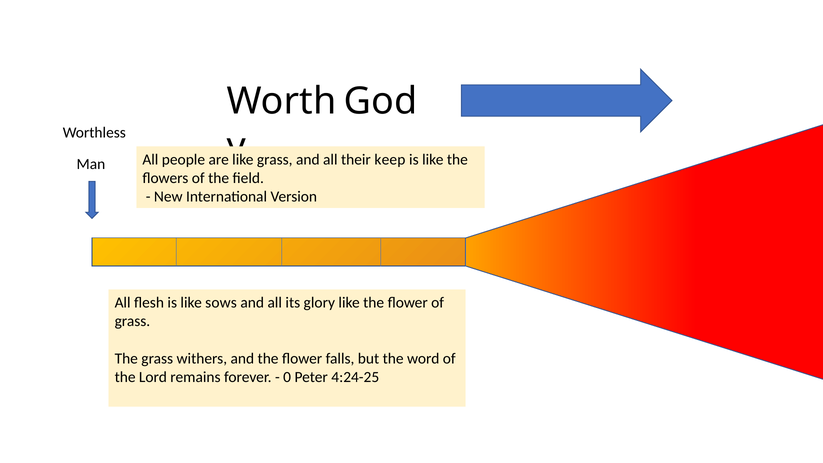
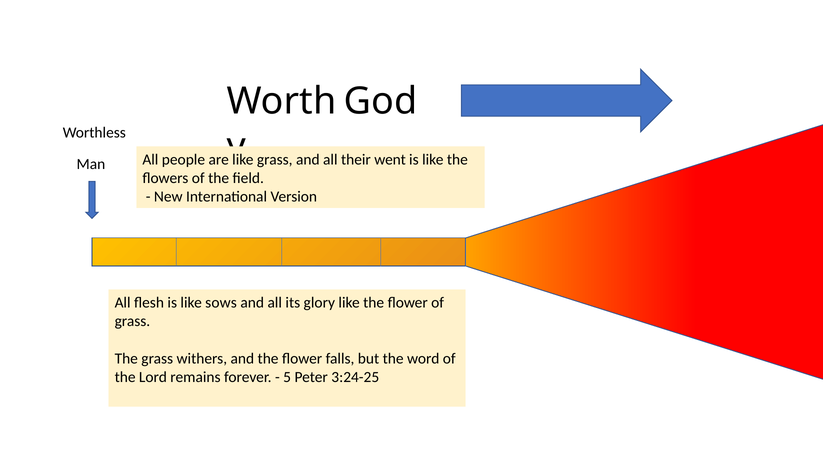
keep: keep -> went (390, 160)
0: 0 -> 5 (287, 377)
4:24-25: 4:24-25 -> 3:24-25 (355, 377)
